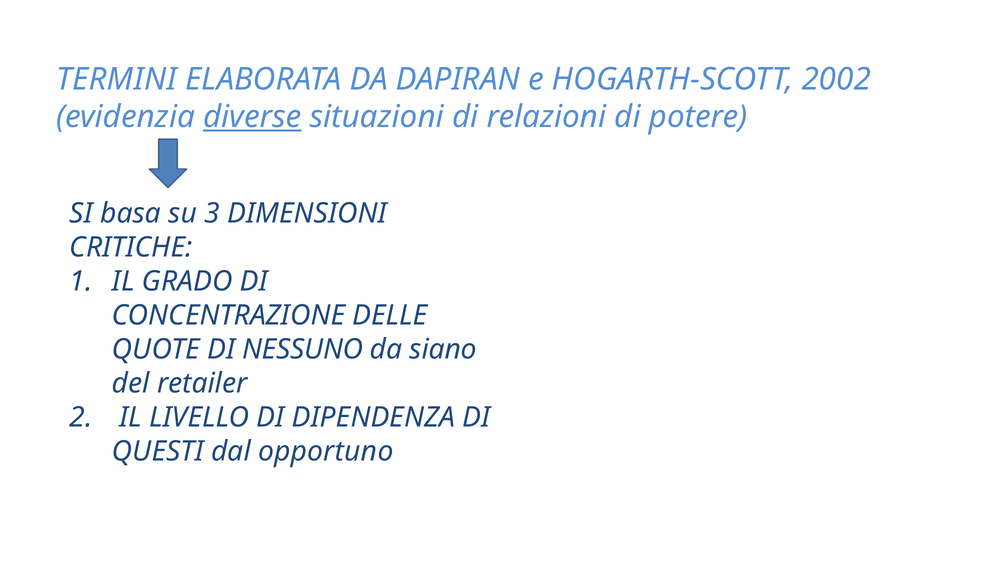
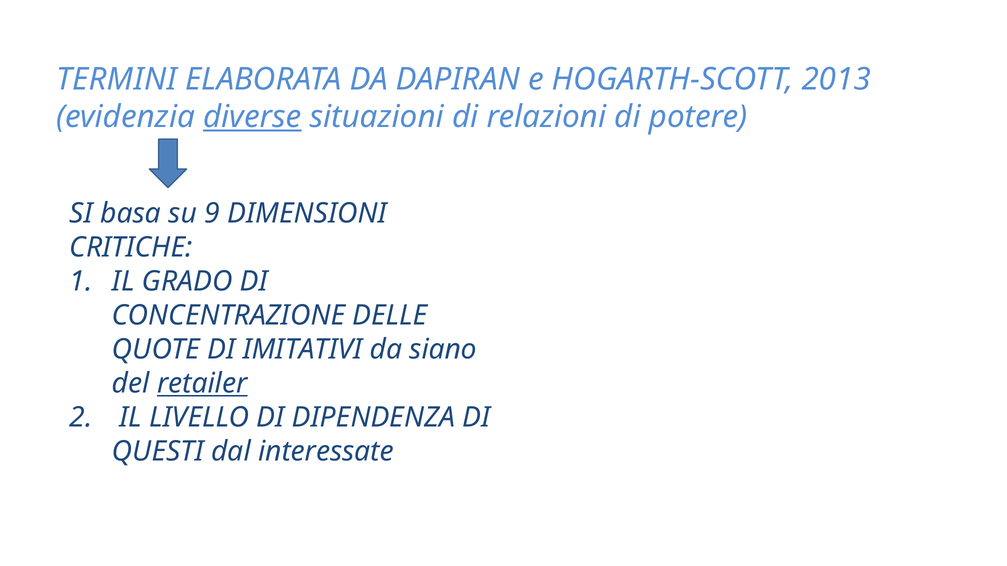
2002: 2002 -> 2013 (836, 79)
3: 3 -> 9 (212, 214)
NESSUNO: NESSUNO -> IMITATIVI (303, 350)
retailer underline: none -> present (202, 384)
opportuno: opportuno -> interessate (326, 452)
